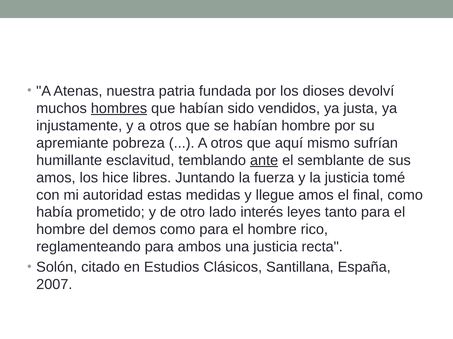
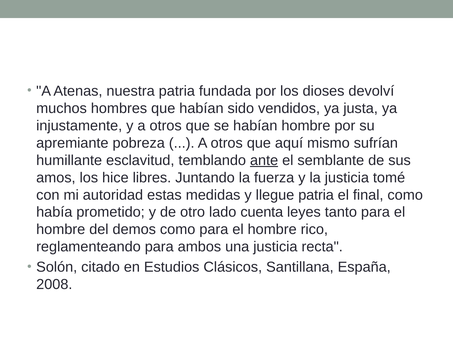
hombres underline: present -> none (119, 109)
llegue amos: amos -> patria (316, 195)
interés: interés -> cuenta (262, 213)
2007: 2007 -> 2008 (54, 285)
